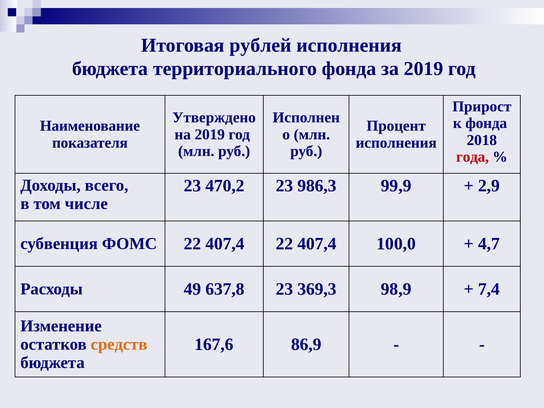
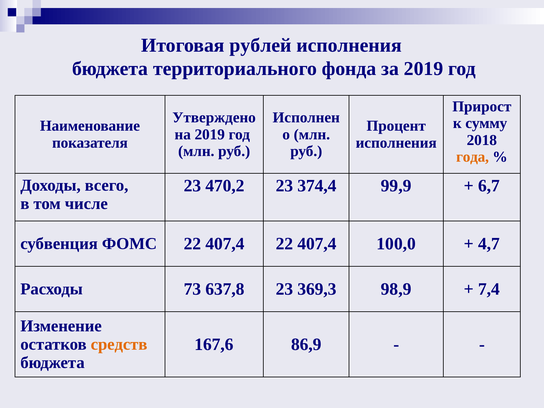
к фонда: фонда -> сумму (486, 123)
года colour: red -> orange (473, 157)
986,3: 986,3 -> 374,4 (317, 186)
2,9: 2,9 -> 6,7 (489, 186)
49: 49 -> 73 (192, 289)
